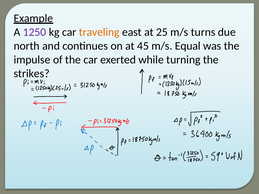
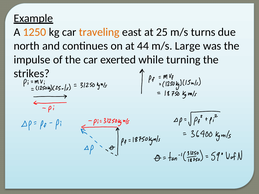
1250 colour: purple -> orange (35, 32)
45: 45 -> 44 (143, 46)
Equal: Equal -> Large (188, 46)
